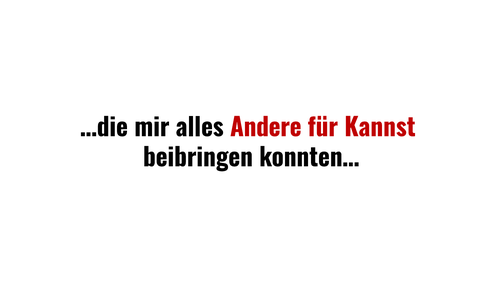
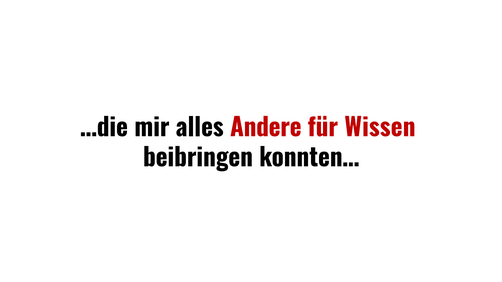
Kannst: Kannst -> Wissen (380, 128)
